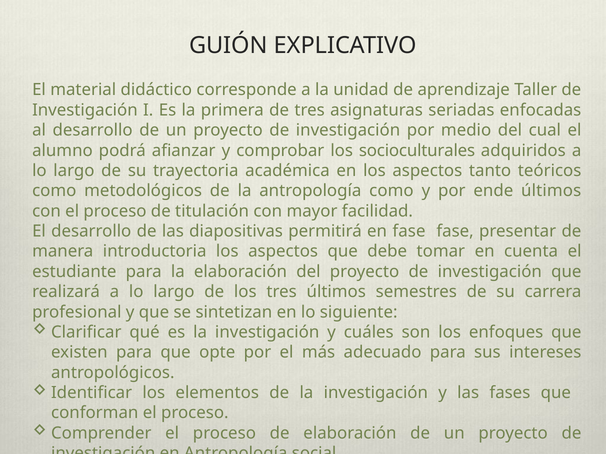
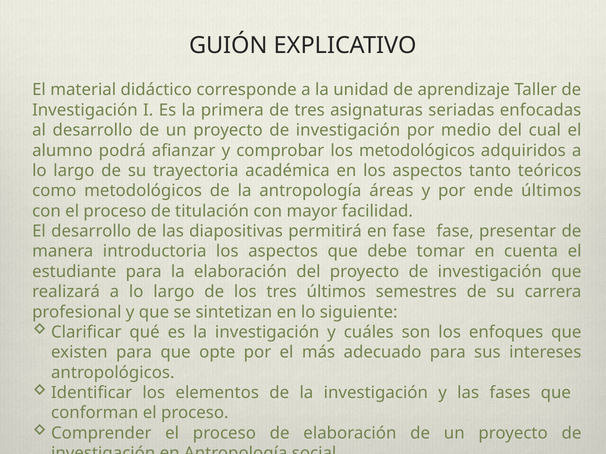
los socioculturales: socioculturales -> metodológicos (417, 151)
antropología como: como -> áreas (391, 191)
